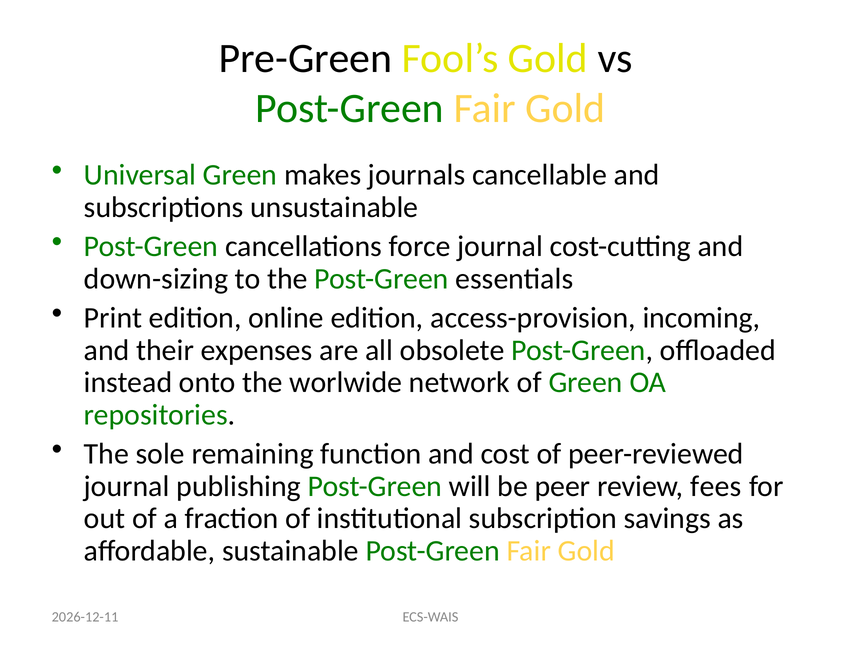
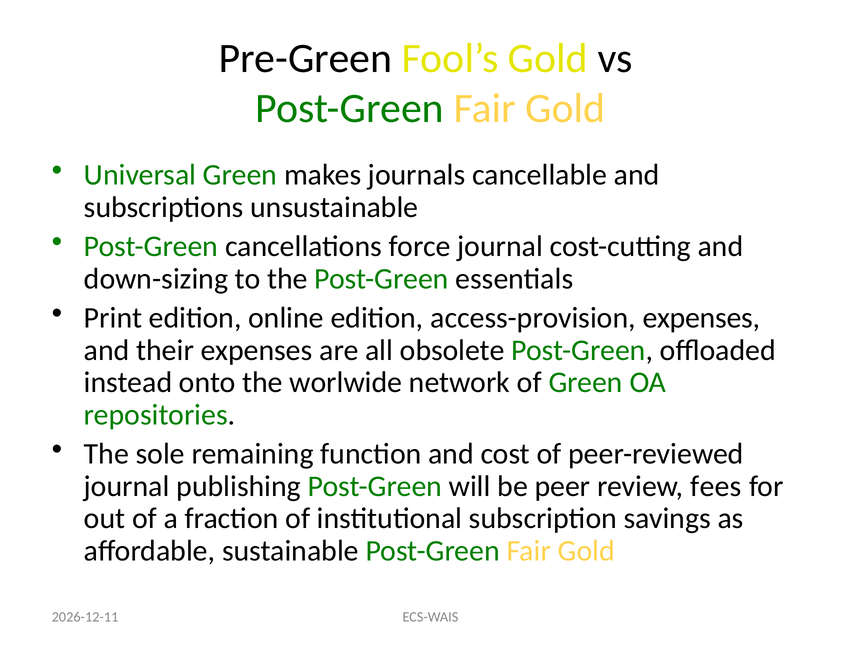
access-provision incoming: incoming -> expenses (701, 318)
